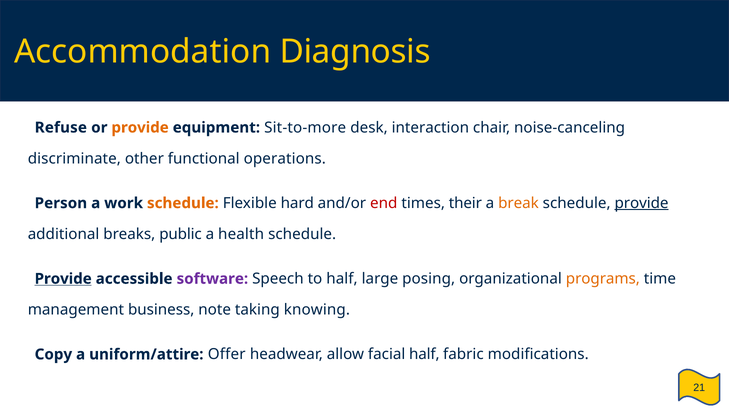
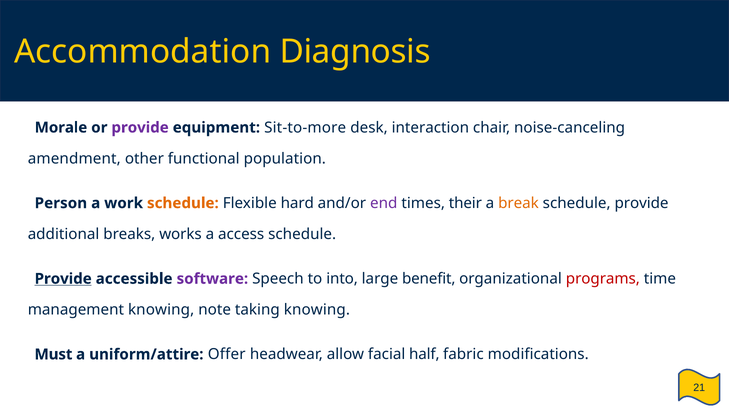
Refuse: Refuse -> Morale (61, 128)
provide colour: orange -> purple (140, 128)
discriminate: discriminate -> amendment (74, 159)
operations: operations -> population (285, 159)
end colour: red -> purple (384, 203)
provide underline: present -> none (642, 203)
public: public -> works (180, 234)
health: health -> access (241, 234)
to half: half -> into (342, 279)
posing: posing -> benefit (429, 279)
programs colour: orange -> red (603, 279)
management business: business -> knowing (161, 310)
Copy: Copy -> Must (53, 354)
